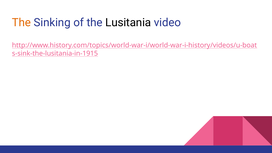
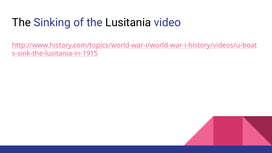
The colour: orange -> black (21, 23)
